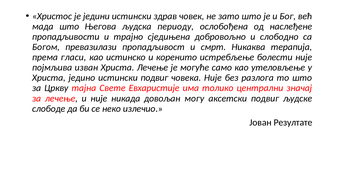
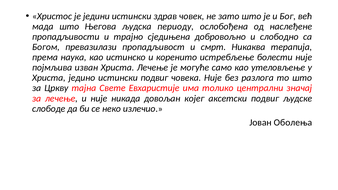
гласи: гласи -> наука (74, 57)
могу: могу -> којег (194, 98)
Резултате: Резултате -> Оболења (293, 123)
